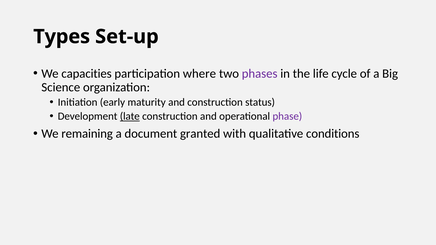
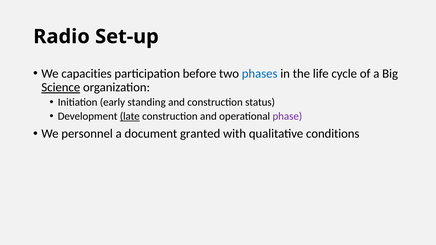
Types: Types -> Radio (62, 37)
where: where -> before (200, 74)
phases colour: purple -> blue (260, 74)
Science underline: none -> present (61, 87)
maturity: maturity -> standing (147, 102)
remaining: remaining -> personnel (87, 134)
